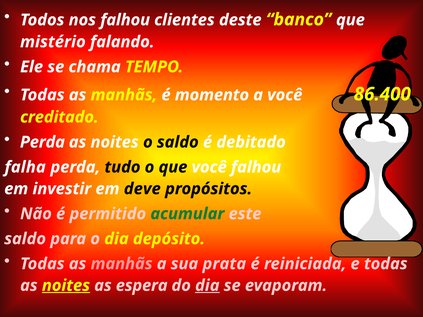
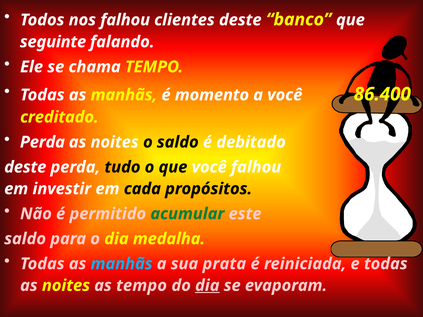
mistério: mistério -> seguinte (53, 42)
falha: falha -> deste (25, 167)
deve: deve -> cada (142, 189)
depósito: depósito -> medalha (169, 239)
manhãs colour: pink -> light blue (122, 264)
noites underline: present -> none (66, 286)
as espera: espera -> tempo (142, 286)
